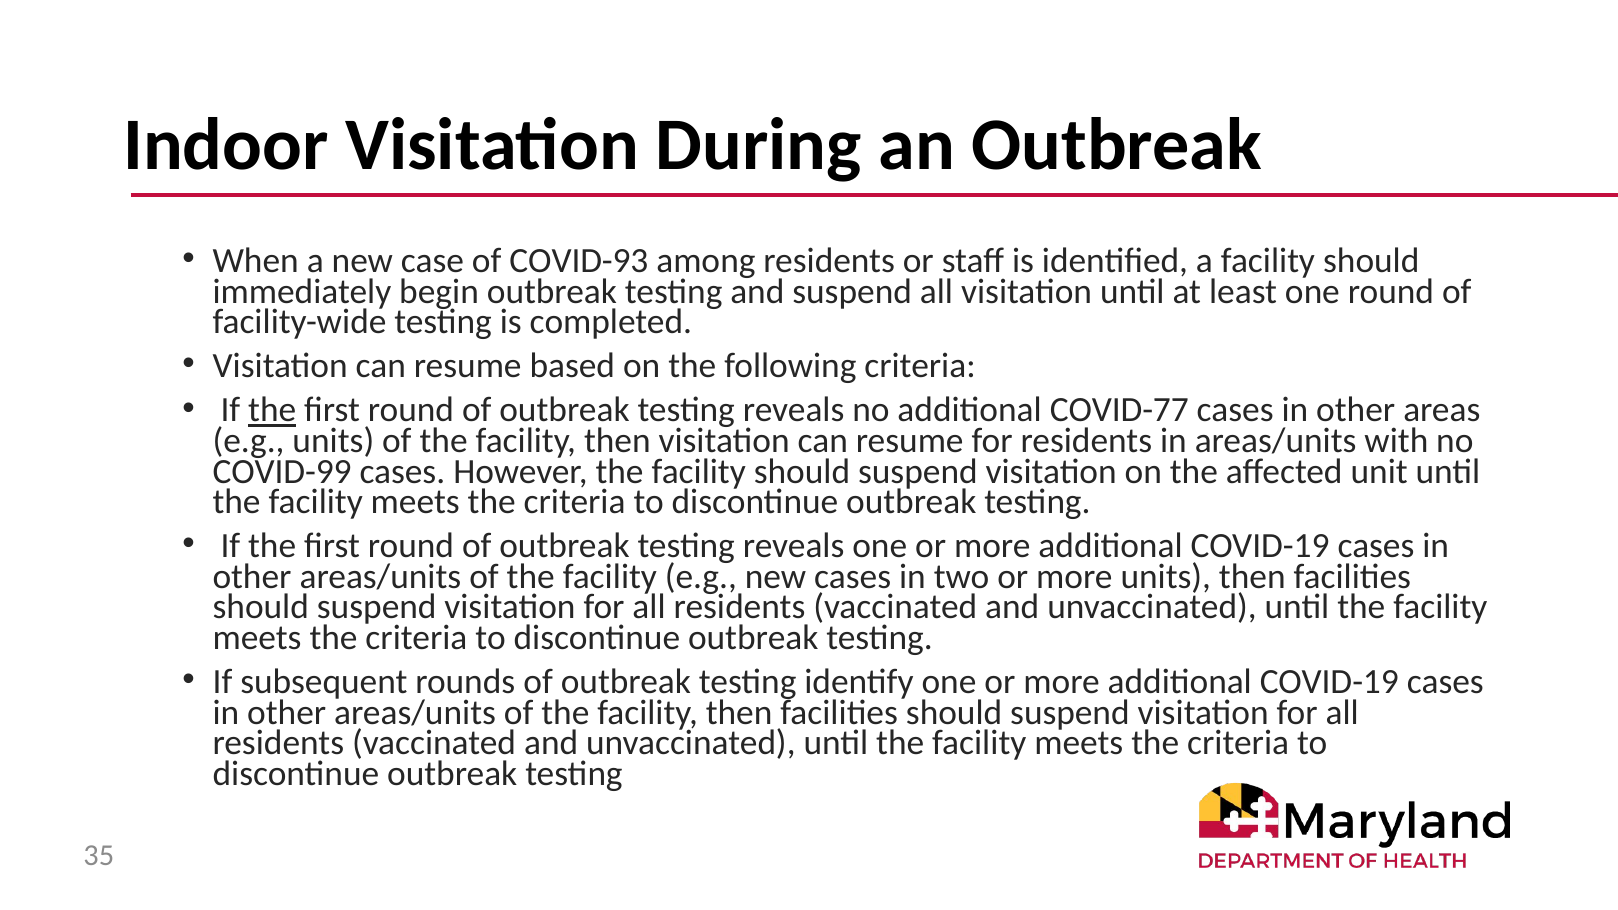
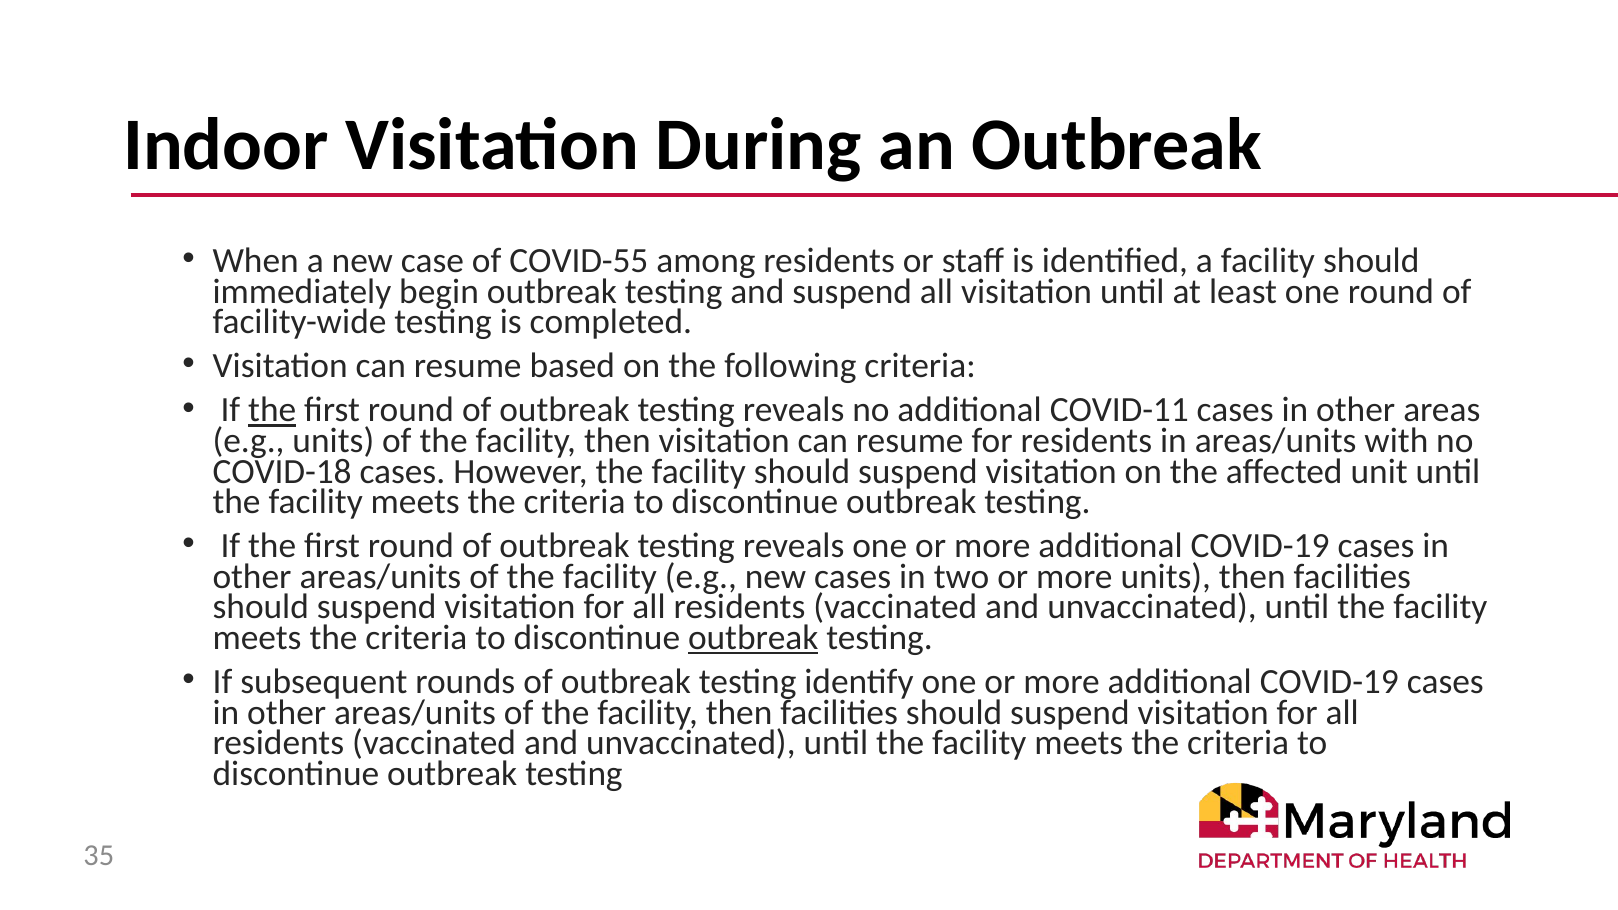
COVID-93: COVID-93 -> COVID-55 (579, 261)
COVID-77: COVID-77 -> COVID-11 (1119, 410)
COVID-99: COVID-99 -> COVID-18 (282, 472)
outbreak underline: none -> present (753, 638)
